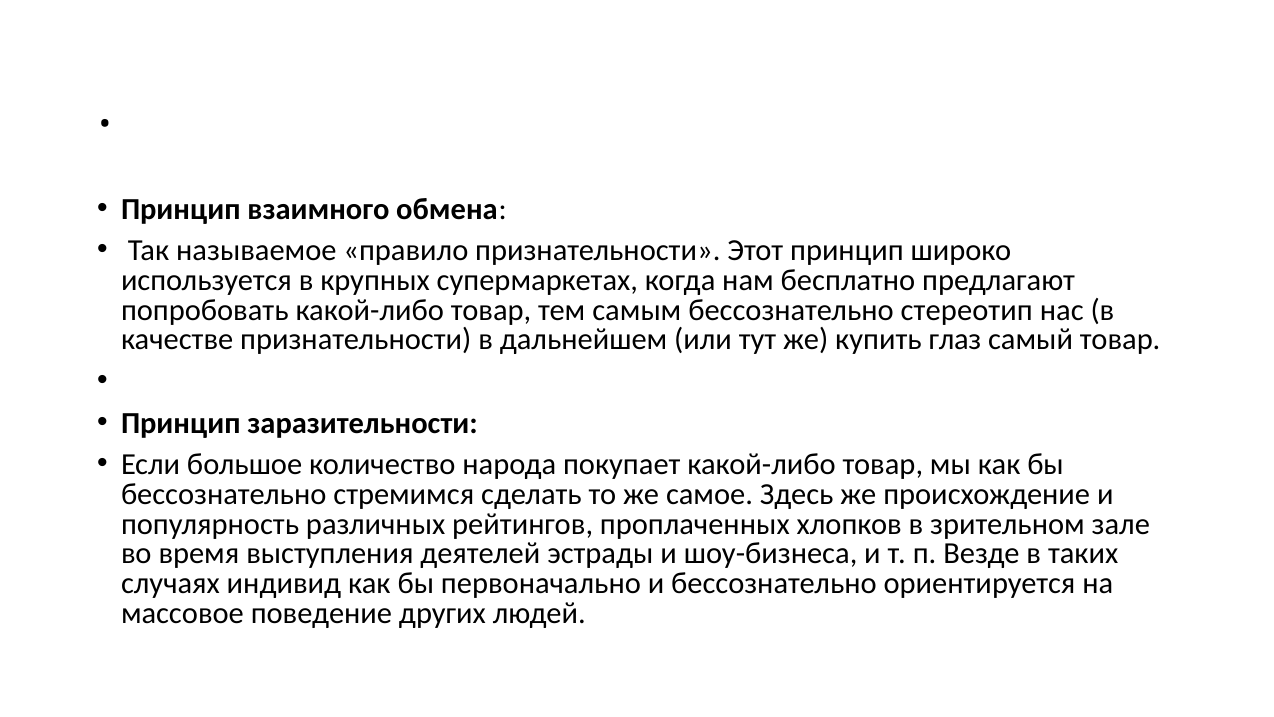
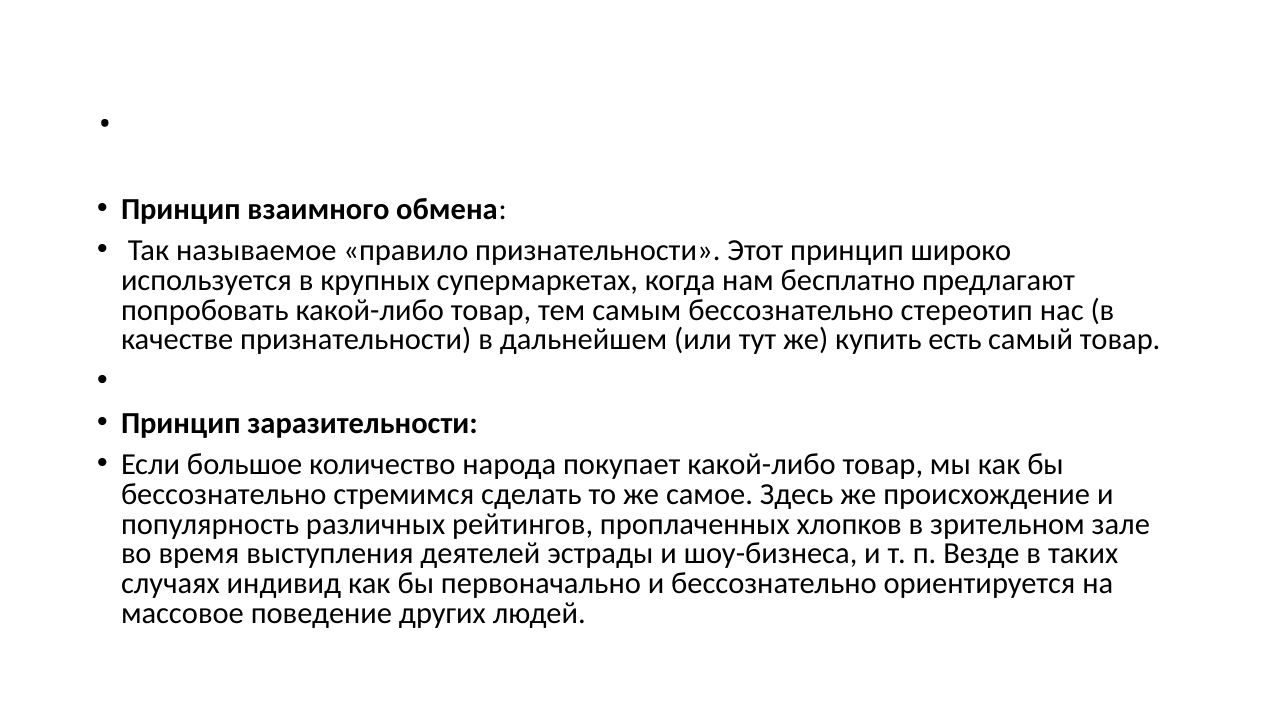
глаз: глаз -> есть (955, 340)
